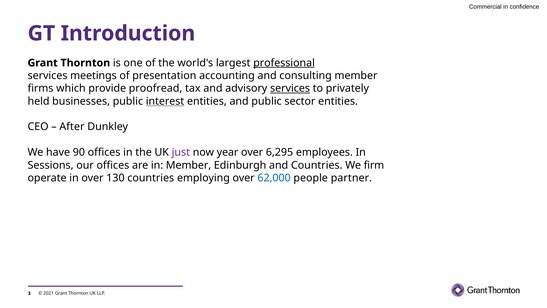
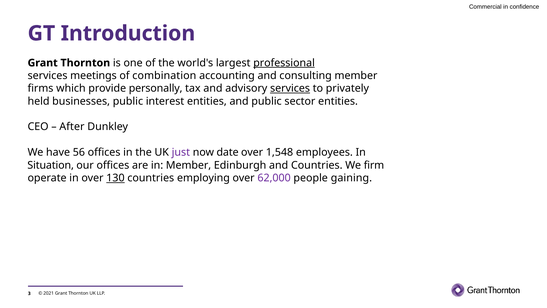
presentation: presentation -> combination (164, 76)
proofread: proofread -> personally (156, 88)
interest underline: present -> none (165, 101)
90: 90 -> 56 (79, 152)
year: year -> date (228, 152)
6,295: 6,295 -> 1,548 (280, 152)
Sessions: Sessions -> Situation (51, 165)
130 underline: none -> present (115, 178)
62,000 colour: blue -> purple (274, 178)
partner: partner -> gaining (351, 178)
